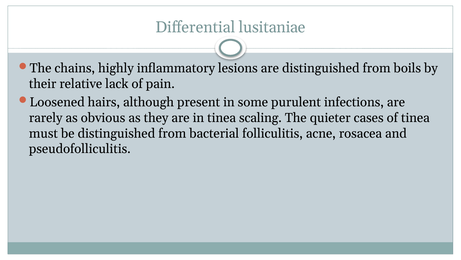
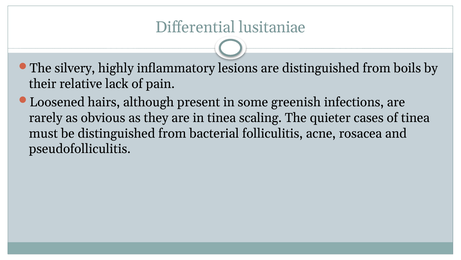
chains: chains -> silvery (75, 68)
purulent: purulent -> greenish (296, 102)
